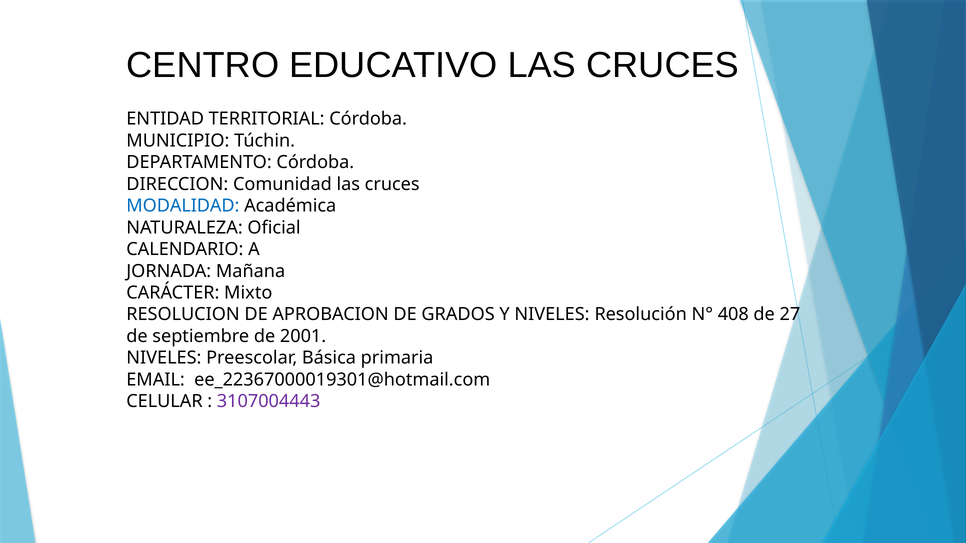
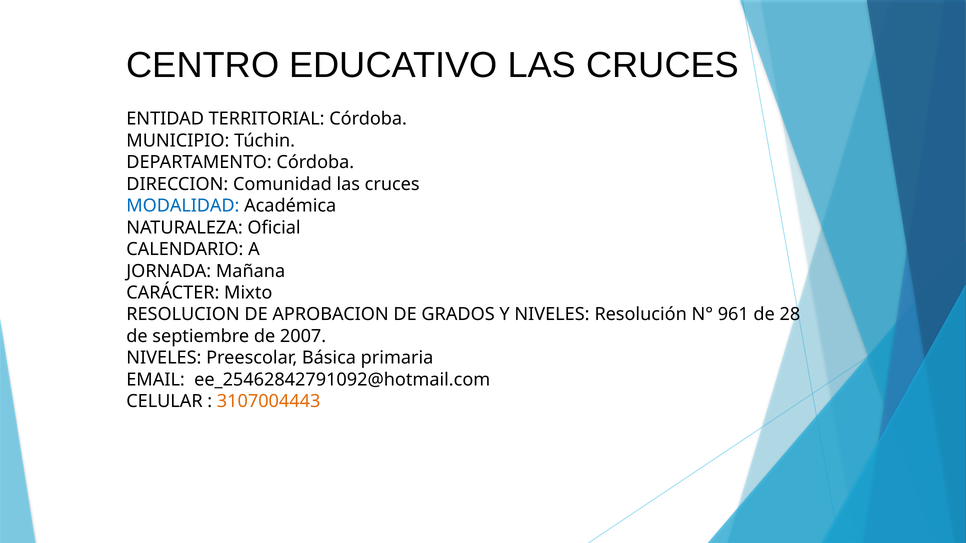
408: 408 -> 961 (733, 315)
27: 27 -> 28 (790, 315)
2001: 2001 -> 2007 (303, 336)
ee_22367000019301@hotmail.com: ee_22367000019301@hotmail.com -> ee_25462842791092@hotmail.com (342, 380)
3107004443 colour: purple -> orange (269, 402)
